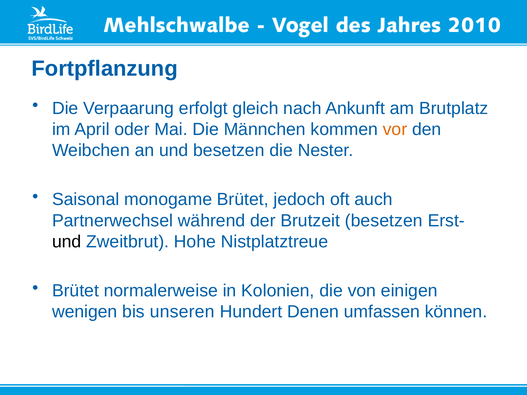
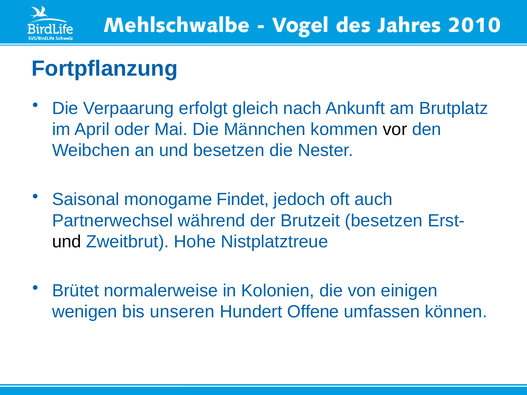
vor colour: orange -> black (395, 129)
monogame Brütet: Brütet -> Findet (243, 200)
Denen: Denen -> Offene (313, 312)
